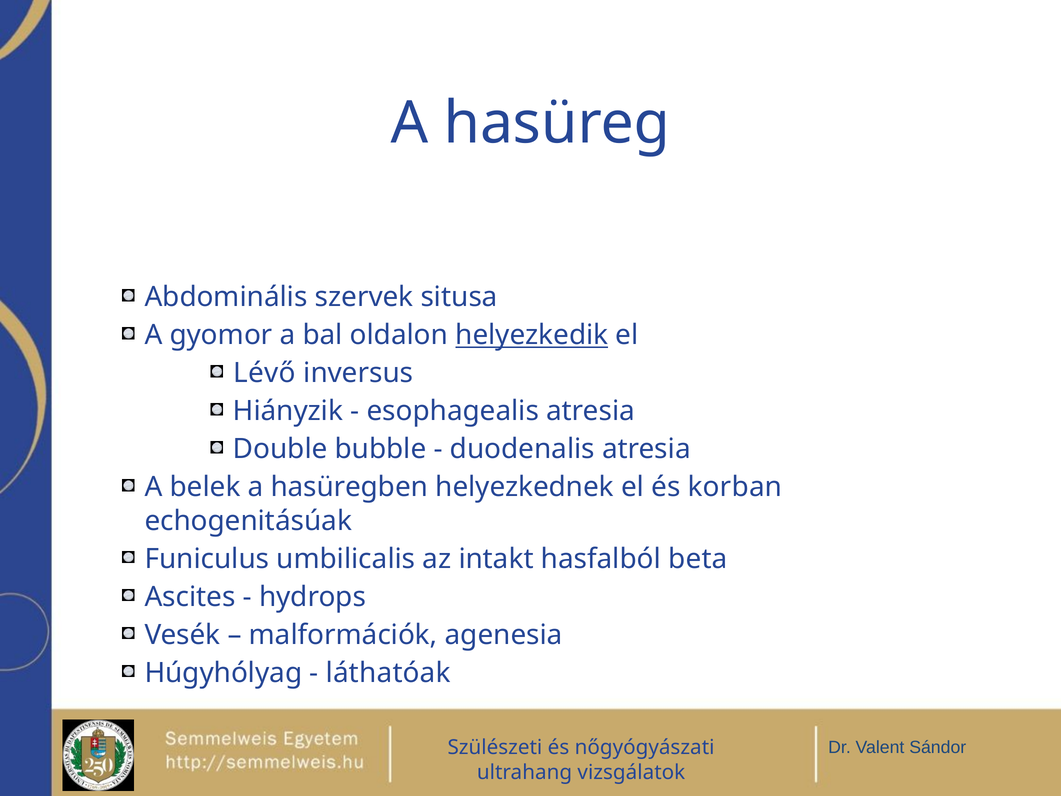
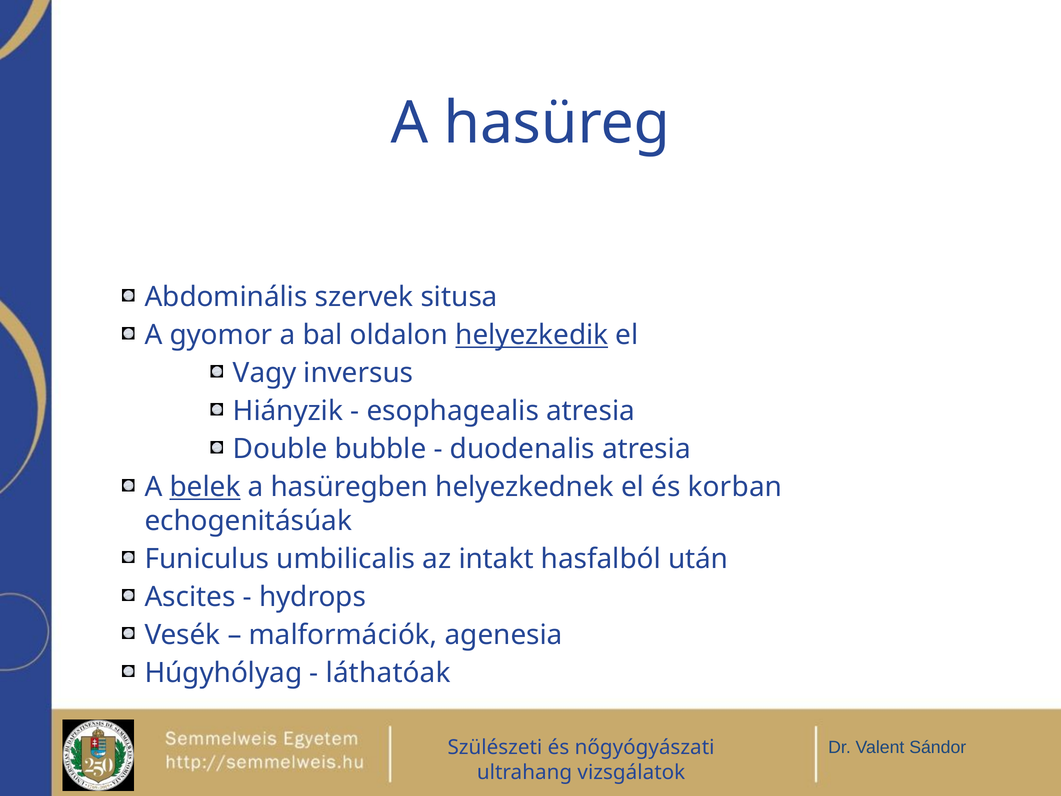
Lévő: Lévő -> Vagy (265, 373)
belek underline: none -> present (205, 487)
beta: beta -> után (698, 559)
